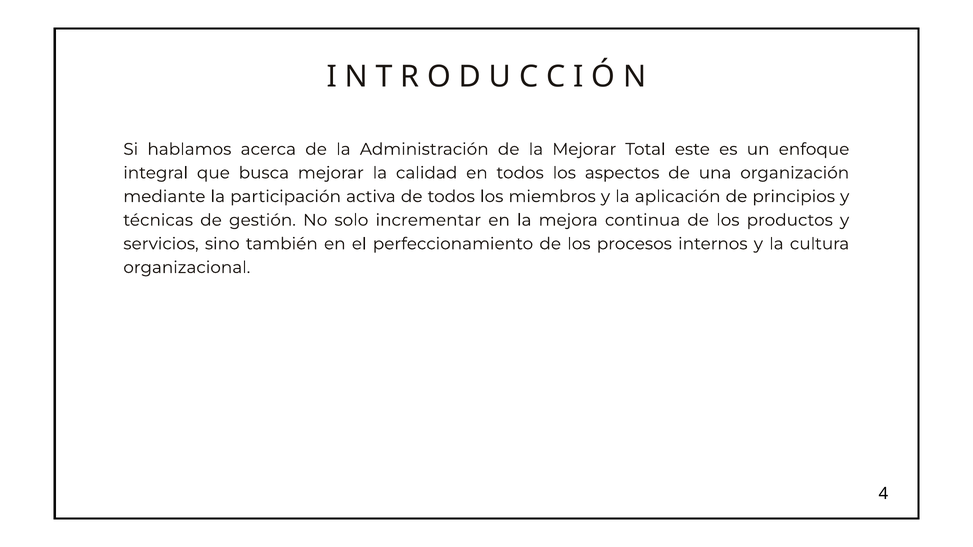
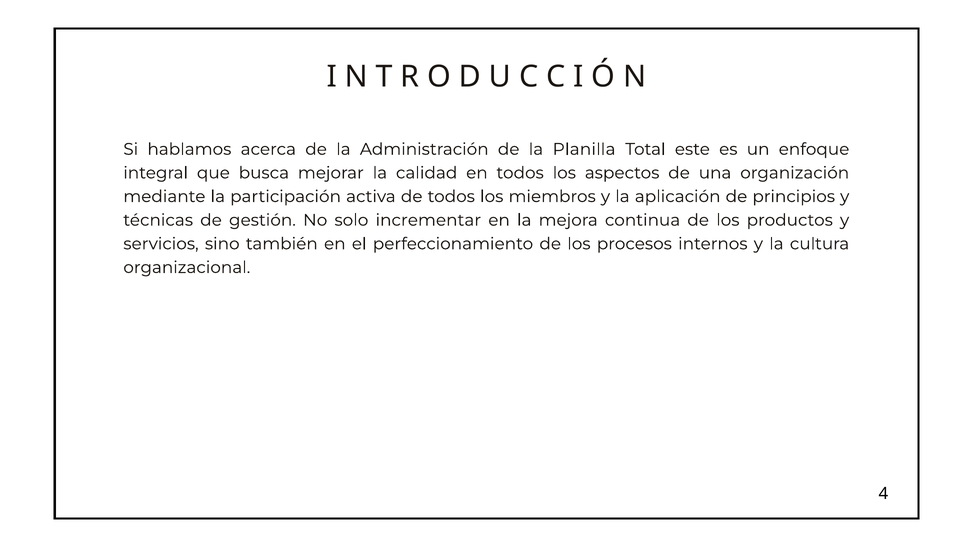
la Mejorar: Mejorar -> Planilla (584, 149)
